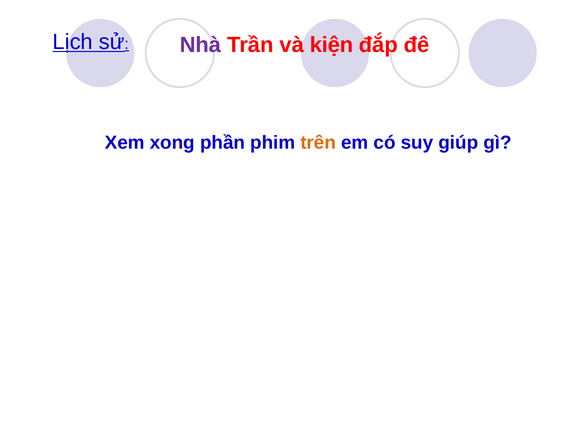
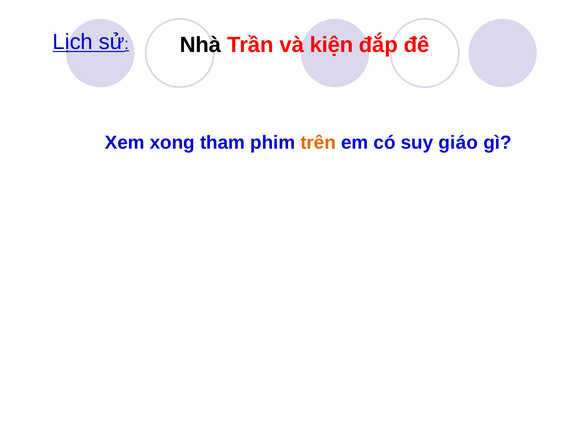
Nhà colour: purple -> black (200, 45)
phần: phần -> tham (223, 143)
giúp: giúp -> giáo (458, 143)
